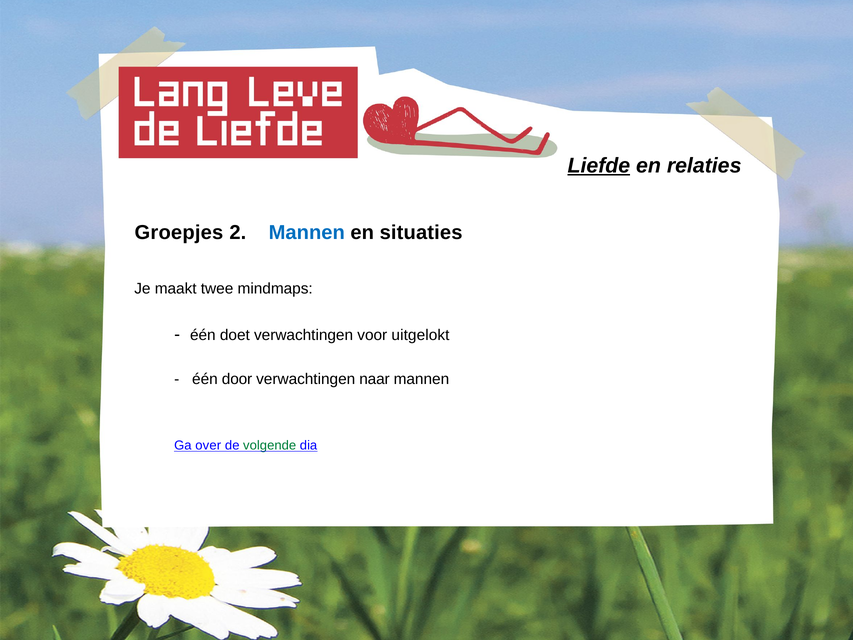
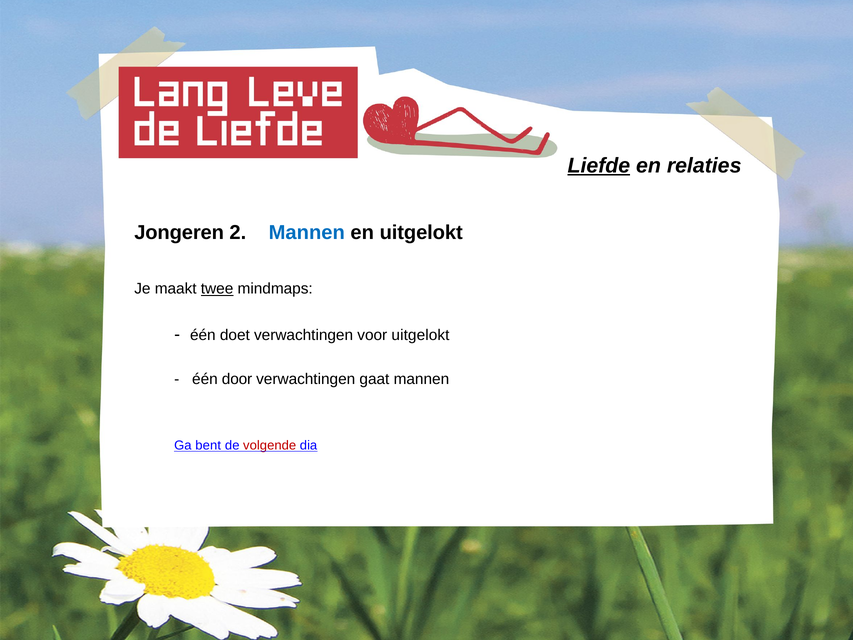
Groepjes: Groepjes -> Jongeren (179, 232)
en situaties: situaties -> uitgelokt (421, 232)
twee underline: none -> present (217, 289)
naar: naar -> gaat (374, 379)
over: over -> bent (208, 445)
volgende colour: green -> red (270, 445)
